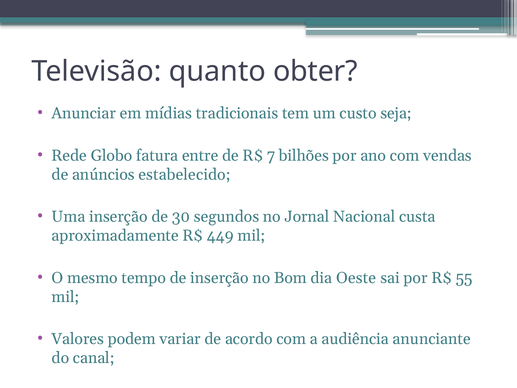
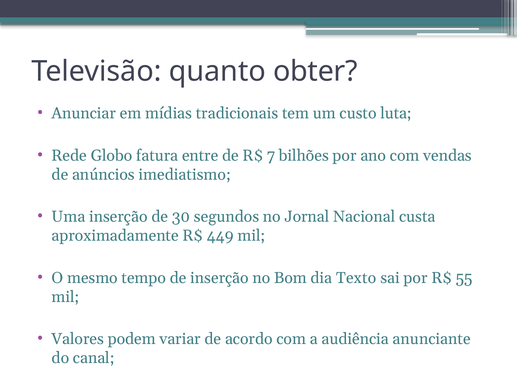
seja: seja -> luta (396, 113)
estabelecido: estabelecido -> imediatismo (185, 174)
Oeste: Oeste -> Texto (356, 278)
